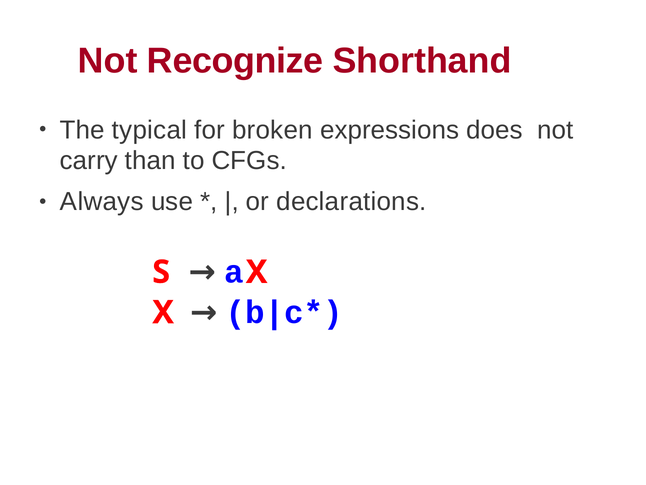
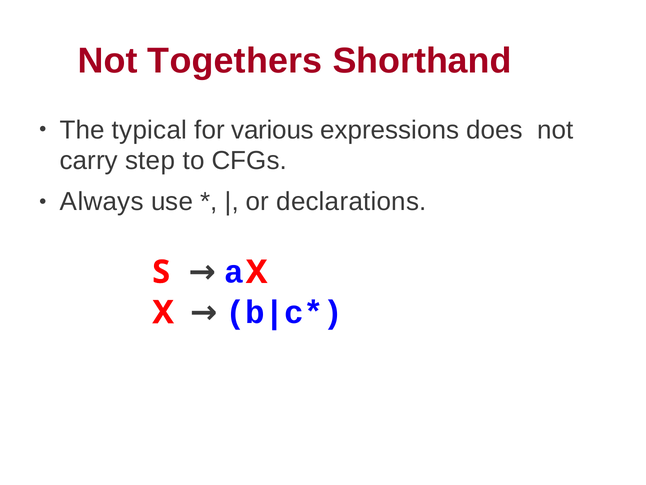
Recognize: Recognize -> Togethers (235, 61)
broken: broken -> various (273, 130)
than: than -> step (150, 160)
